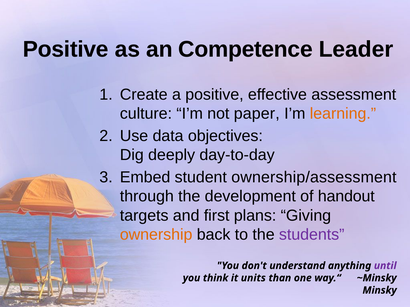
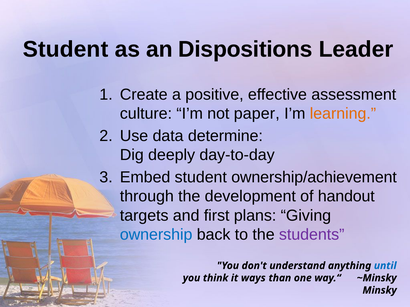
Positive: Positive -> Student (66, 49)
Competence: Competence -> Dispositions (245, 49)
objectives: objectives -> determine (225, 136)
ownership/assessment: ownership/assessment -> ownership/achievement (314, 178)
ownership colour: orange -> blue (156, 235)
until colour: purple -> blue (385, 266)
units: units -> ways (253, 278)
